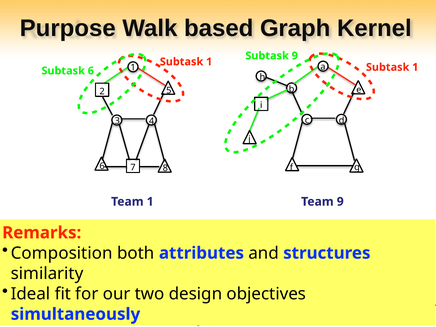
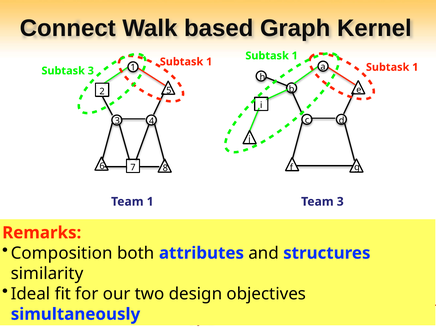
Purpose: Purpose -> Connect (68, 28)
9: 9 -> 1 (295, 56)
Subtask 6: 6 -> 3 (91, 71)
Team 9: 9 -> 3 (340, 202)
